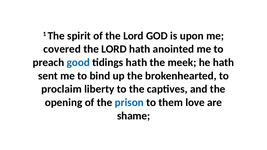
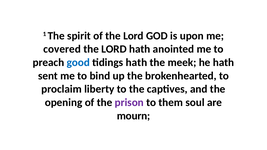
prison colour: blue -> purple (129, 103)
love: love -> soul (195, 103)
shame: shame -> mourn (134, 116)
